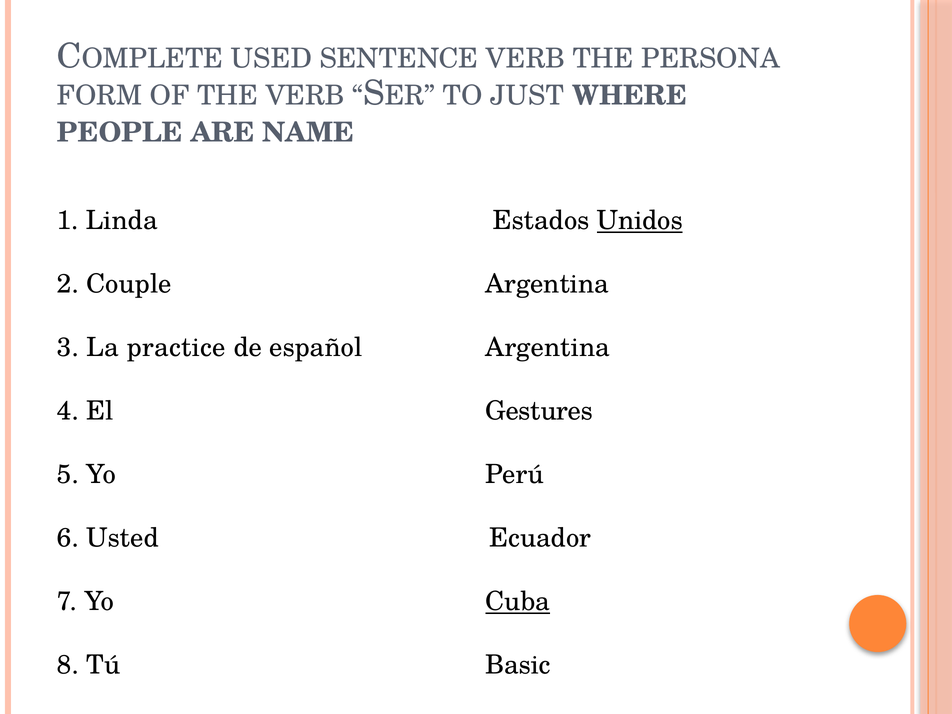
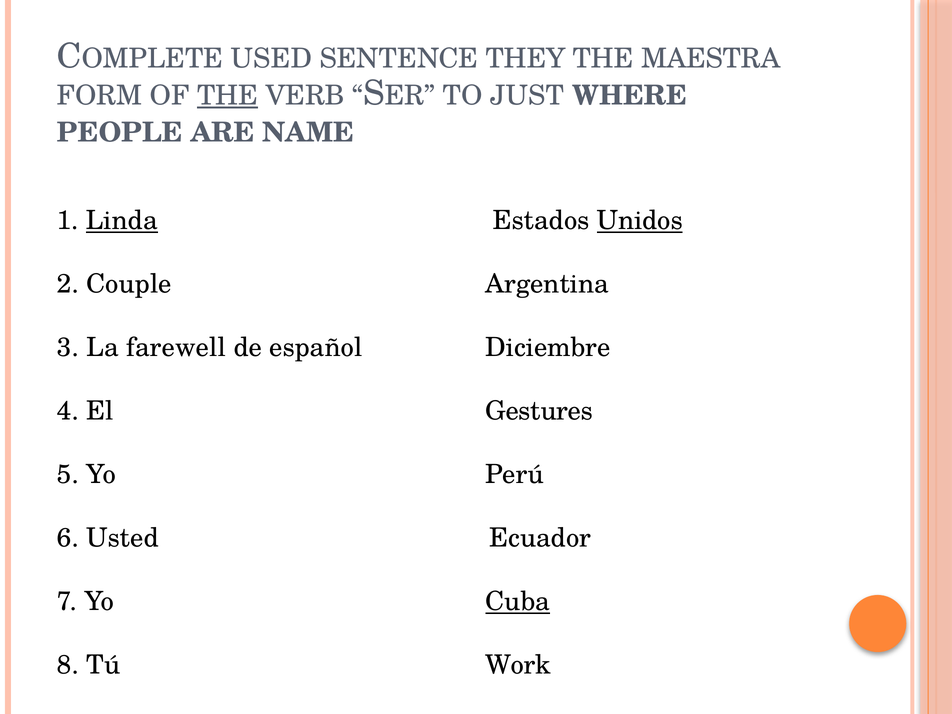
SENTENCE VERB: VERB -> THEY (526, 59)
PERSONA: PERSONA -> MAESTRA (711, 59)
THE underline: none -> present (228, 96)
Linda underline: none -> present (122, 221)
practice: practice -> farewell (176, 348)
español Argentina: Argentina -> Diciembre (548, 348)
Basic: Basic -> Work (518, 665)
